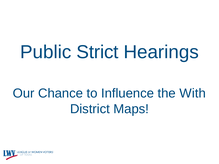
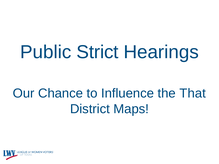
With: With -> That (193, 93)
